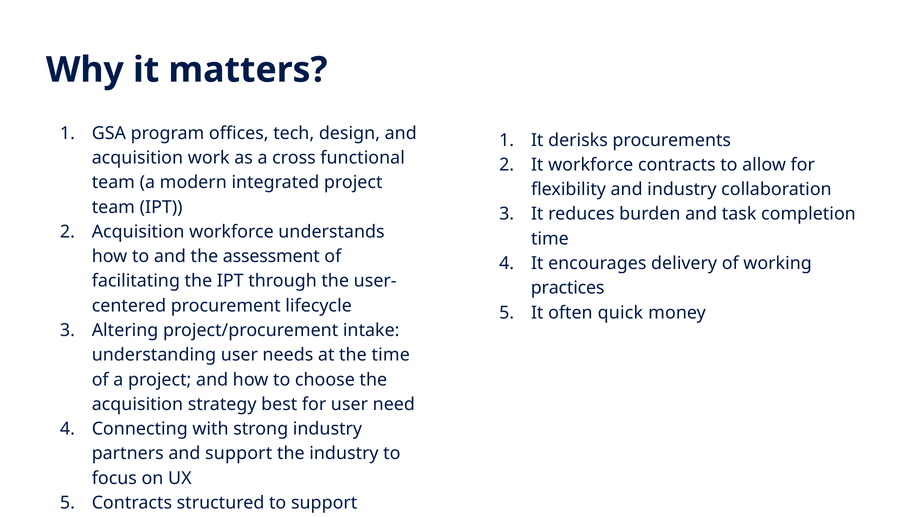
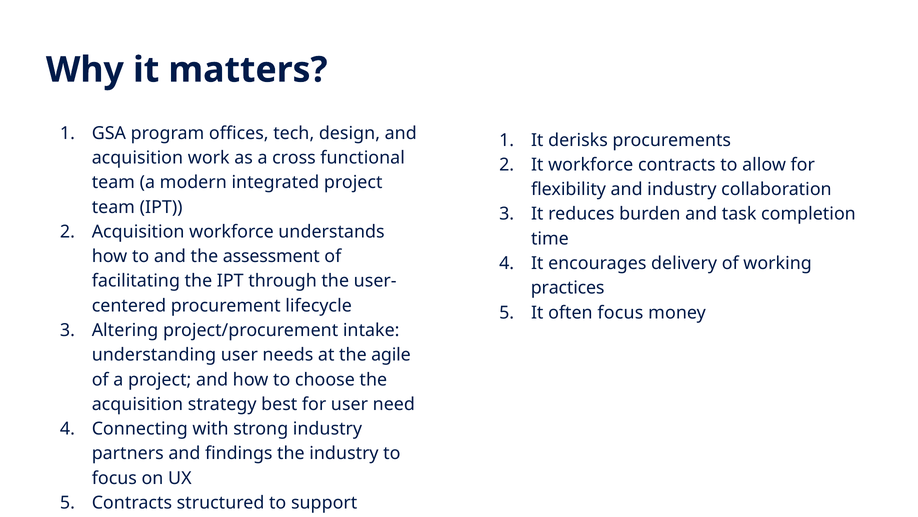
often quick: quick -> focus (620, 312)
the time: time -> agile (391, 355)
and support: support -> findings (239, 453)
